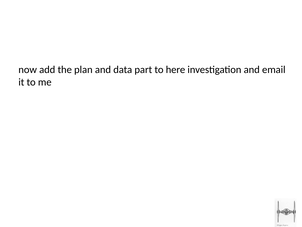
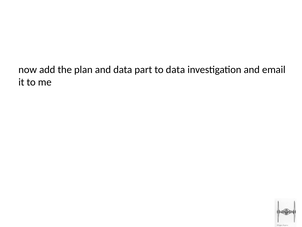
to here: here -> data (175, 69)
